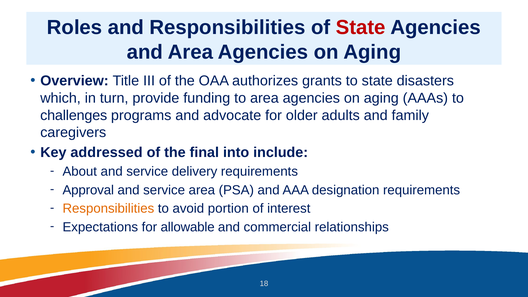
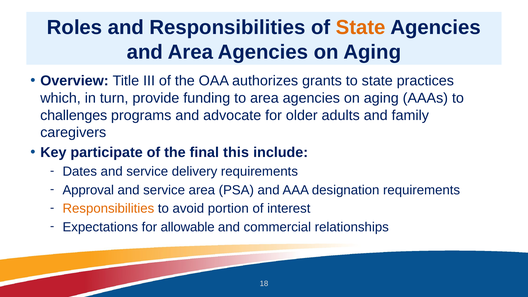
State colour: red -> orange (361, 28)
disasters: disasters -> practices (425, 81)
addressed: addressed -> participate (107, 153)
into: into -> this (236, 153)
About: About -> Dates (80, 172)
